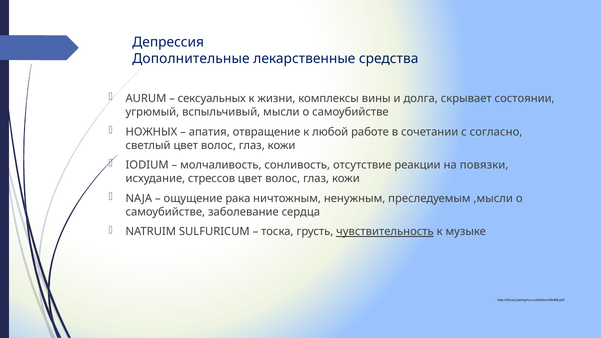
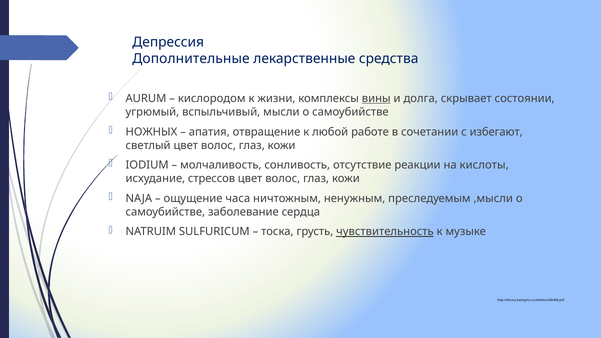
сексуальных: сексуальных -> кислородом (212, 98)
вины underline: none -> present (376, 98)
согласно: согласно -> избегают (496, 132)
повязки: повязки -> кислоты (484, 165)
рака: рака -> часа (238, 198)
